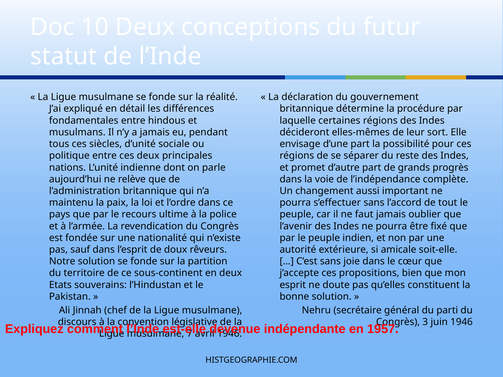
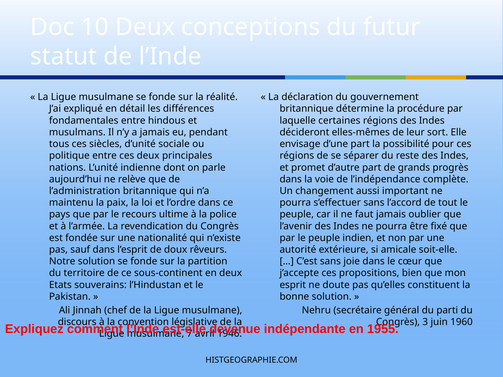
juin 1946: 1946 -> 1960 (462, 322)
1957: 1957 -> 1955 (383, 329)
